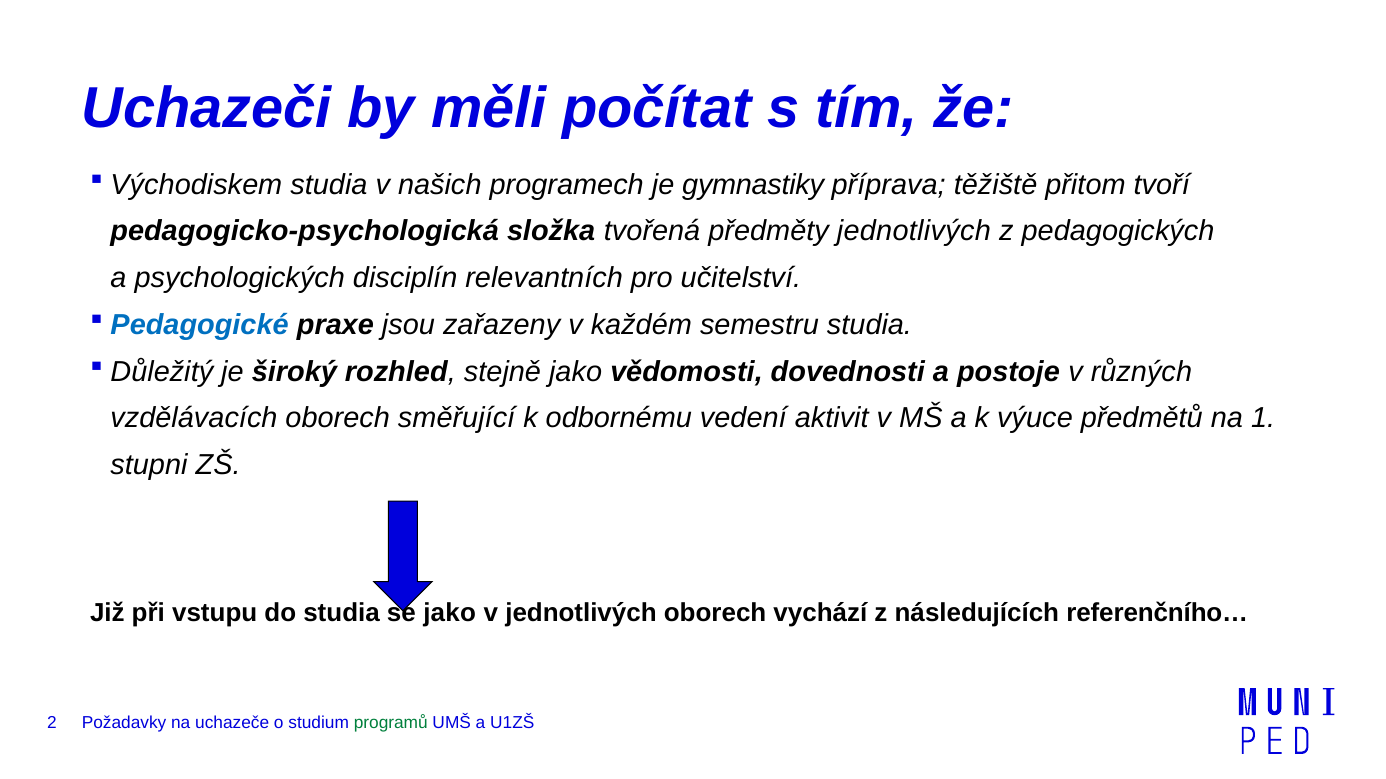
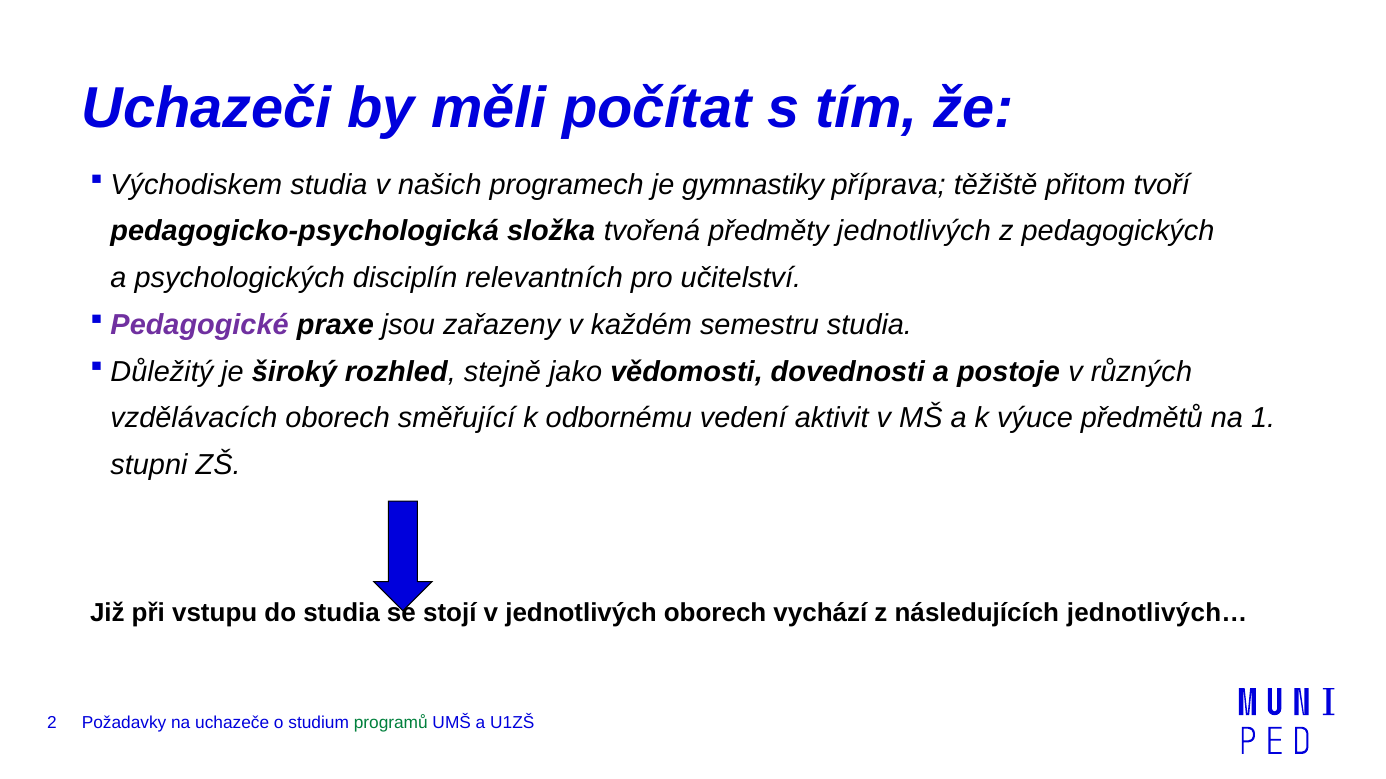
Pedagogické colour: blue -> purple (200, 325)
jako: jako -> stojí (450, 613)
referenčního…: referenčního… -> jednotlivých… (1157, 613)
